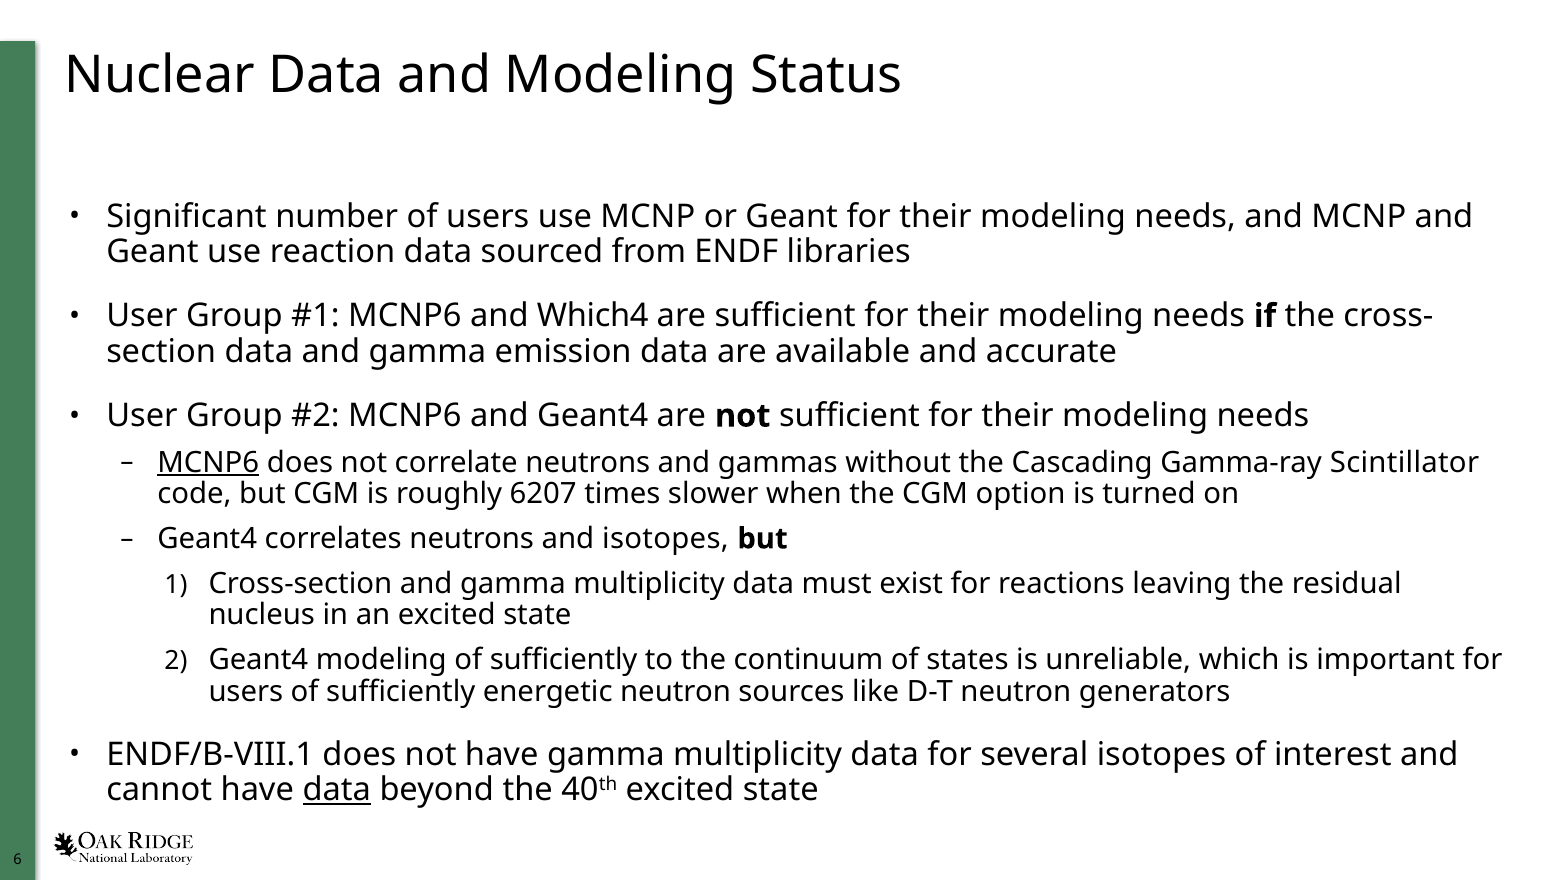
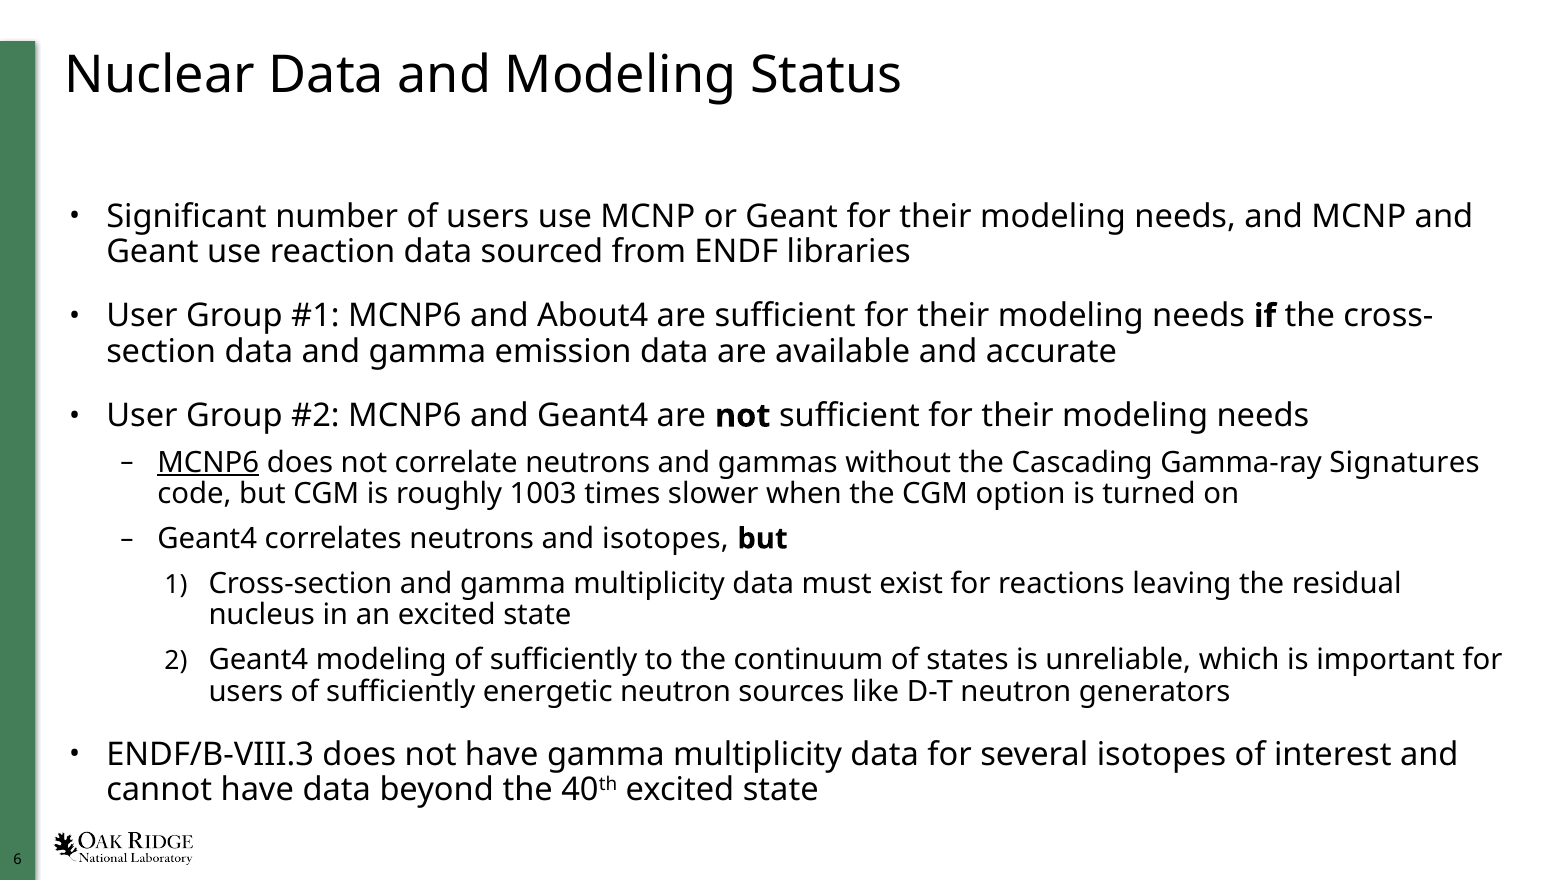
Which4: Which4 -> About4 (593, 316)
Scintillator: Scintillator -> Signatures (1405, 462)
6207: 6207 -> 1003 (543, 494)
ENDF/B-VIII.1: ENDF/B-VIII.1 -> ENDF/B-VIII.3 (210, 754)
data underline: present -> none (337, 789)
